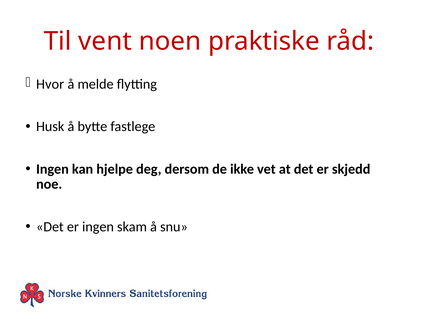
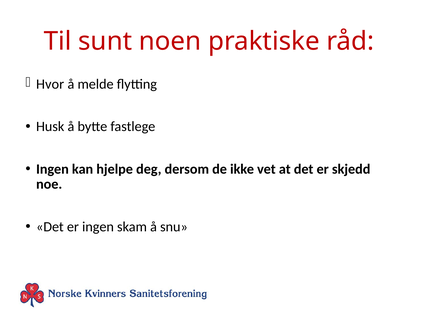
vent: vent -> sunt (105, 41)
